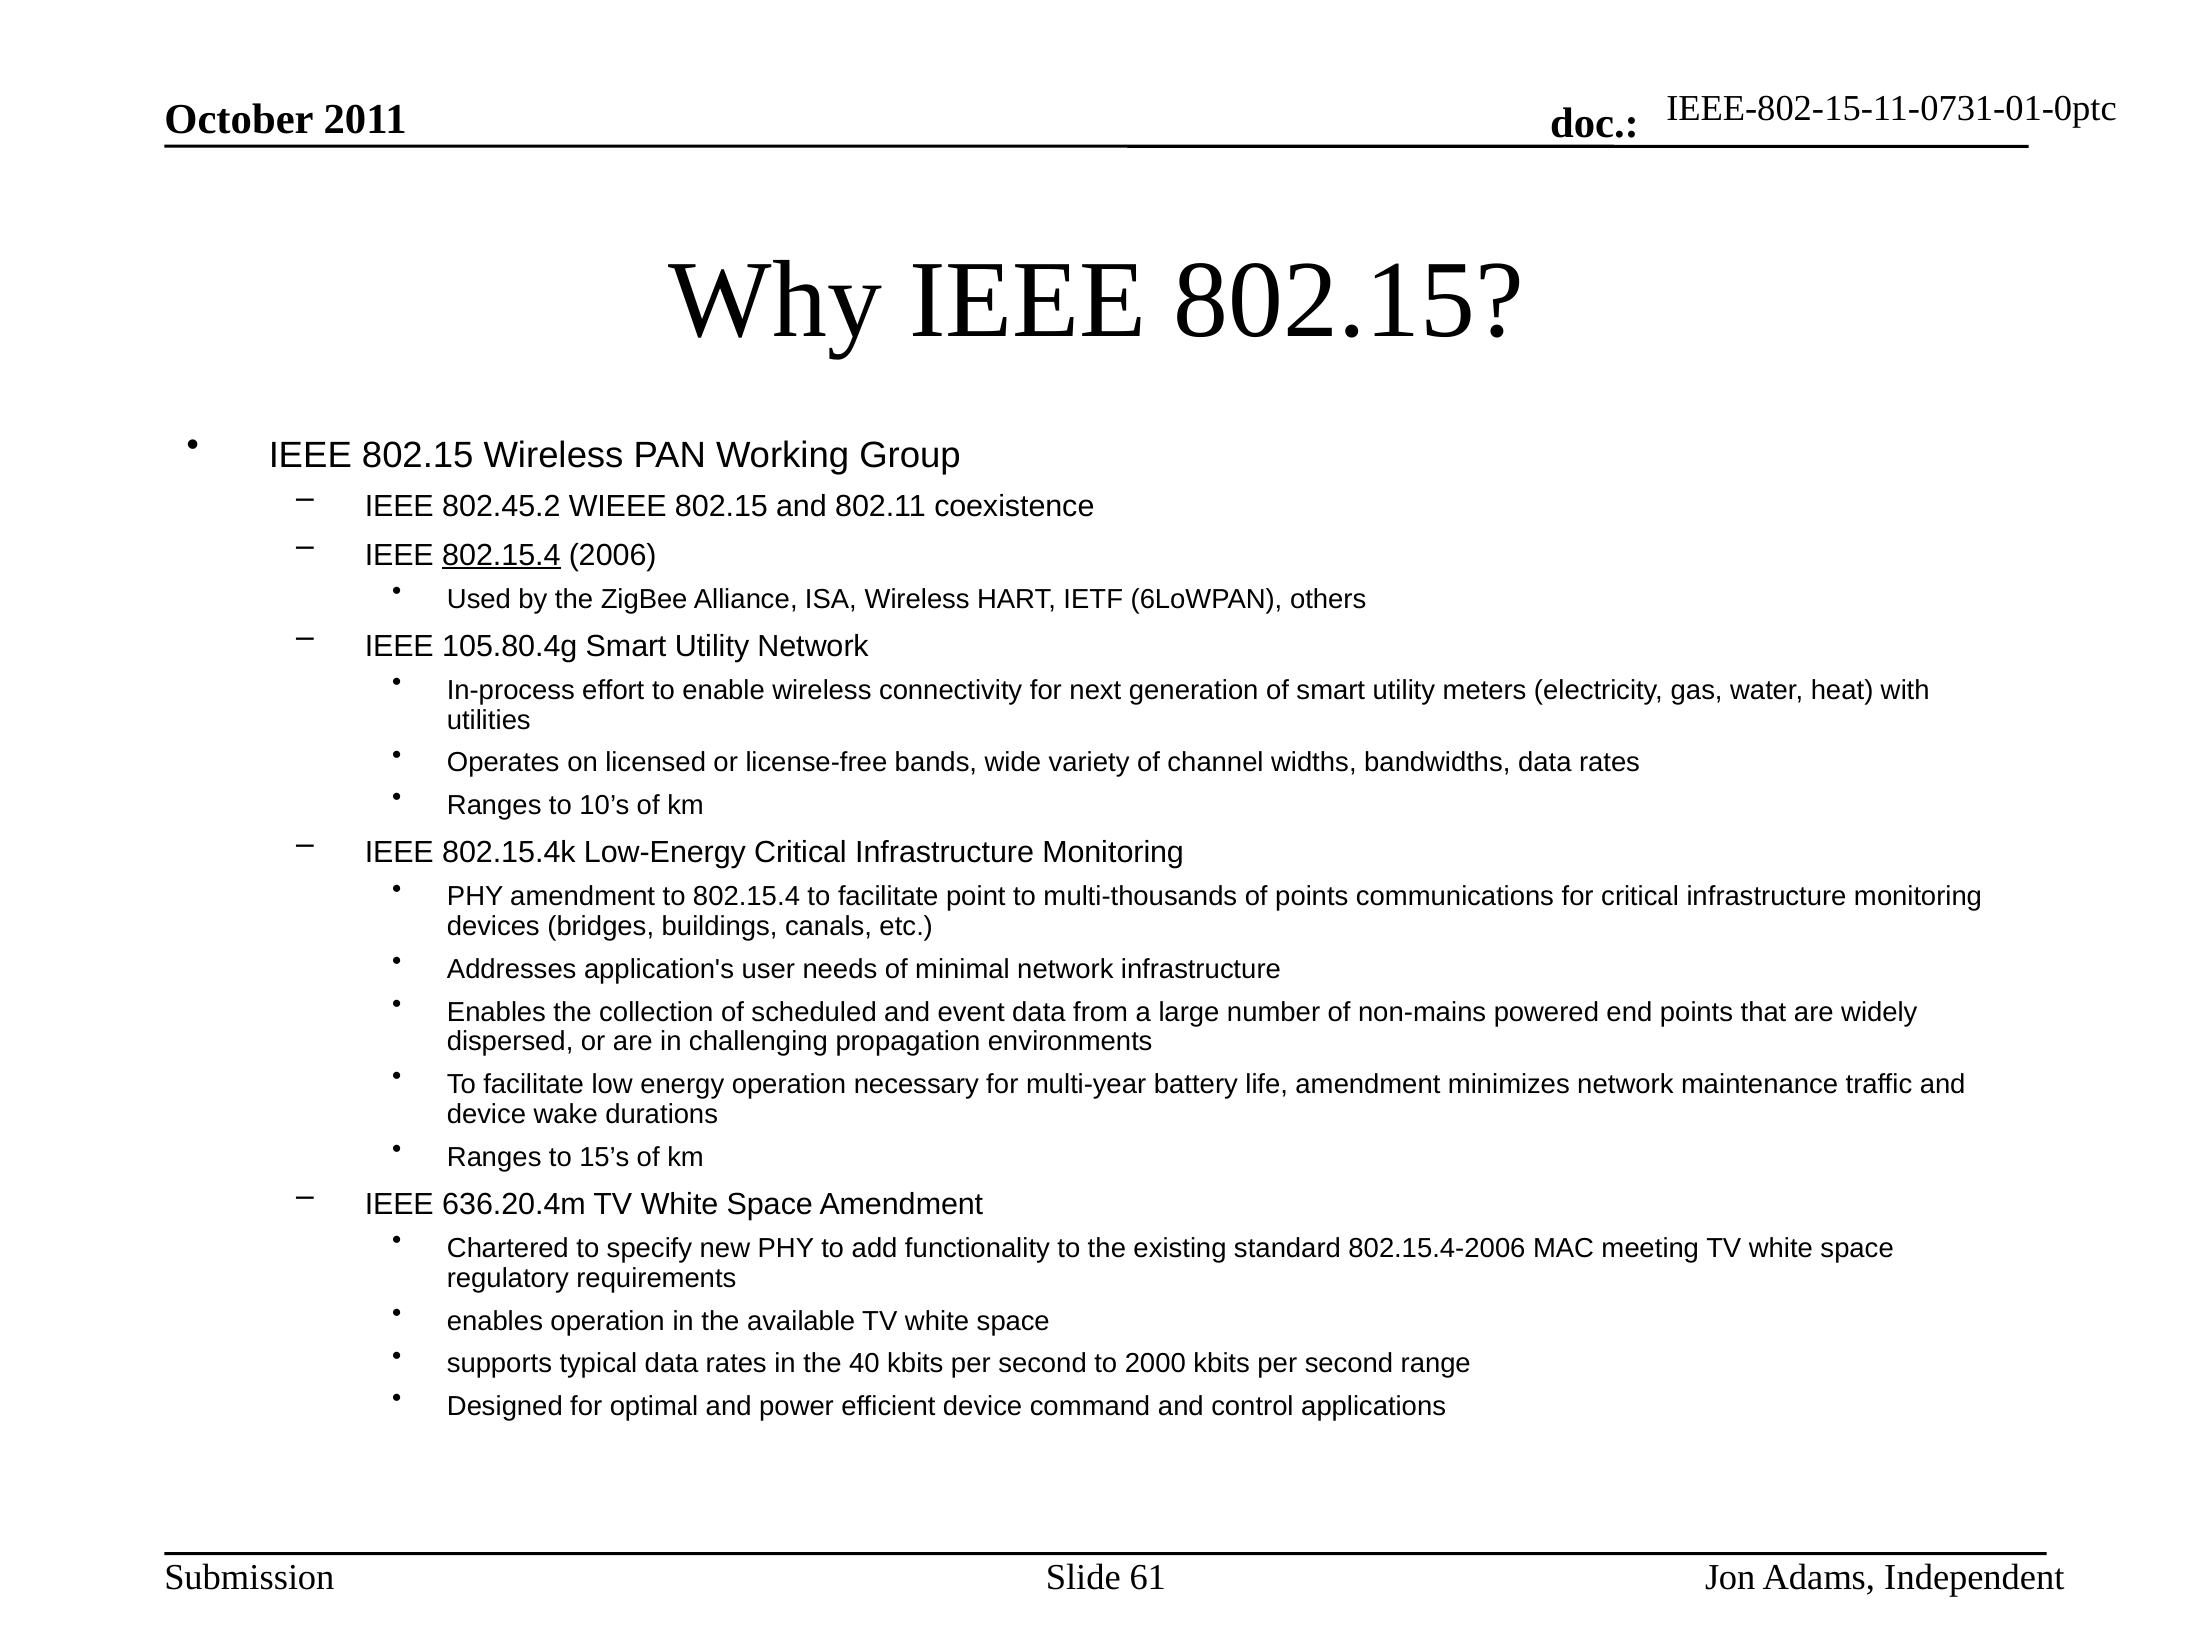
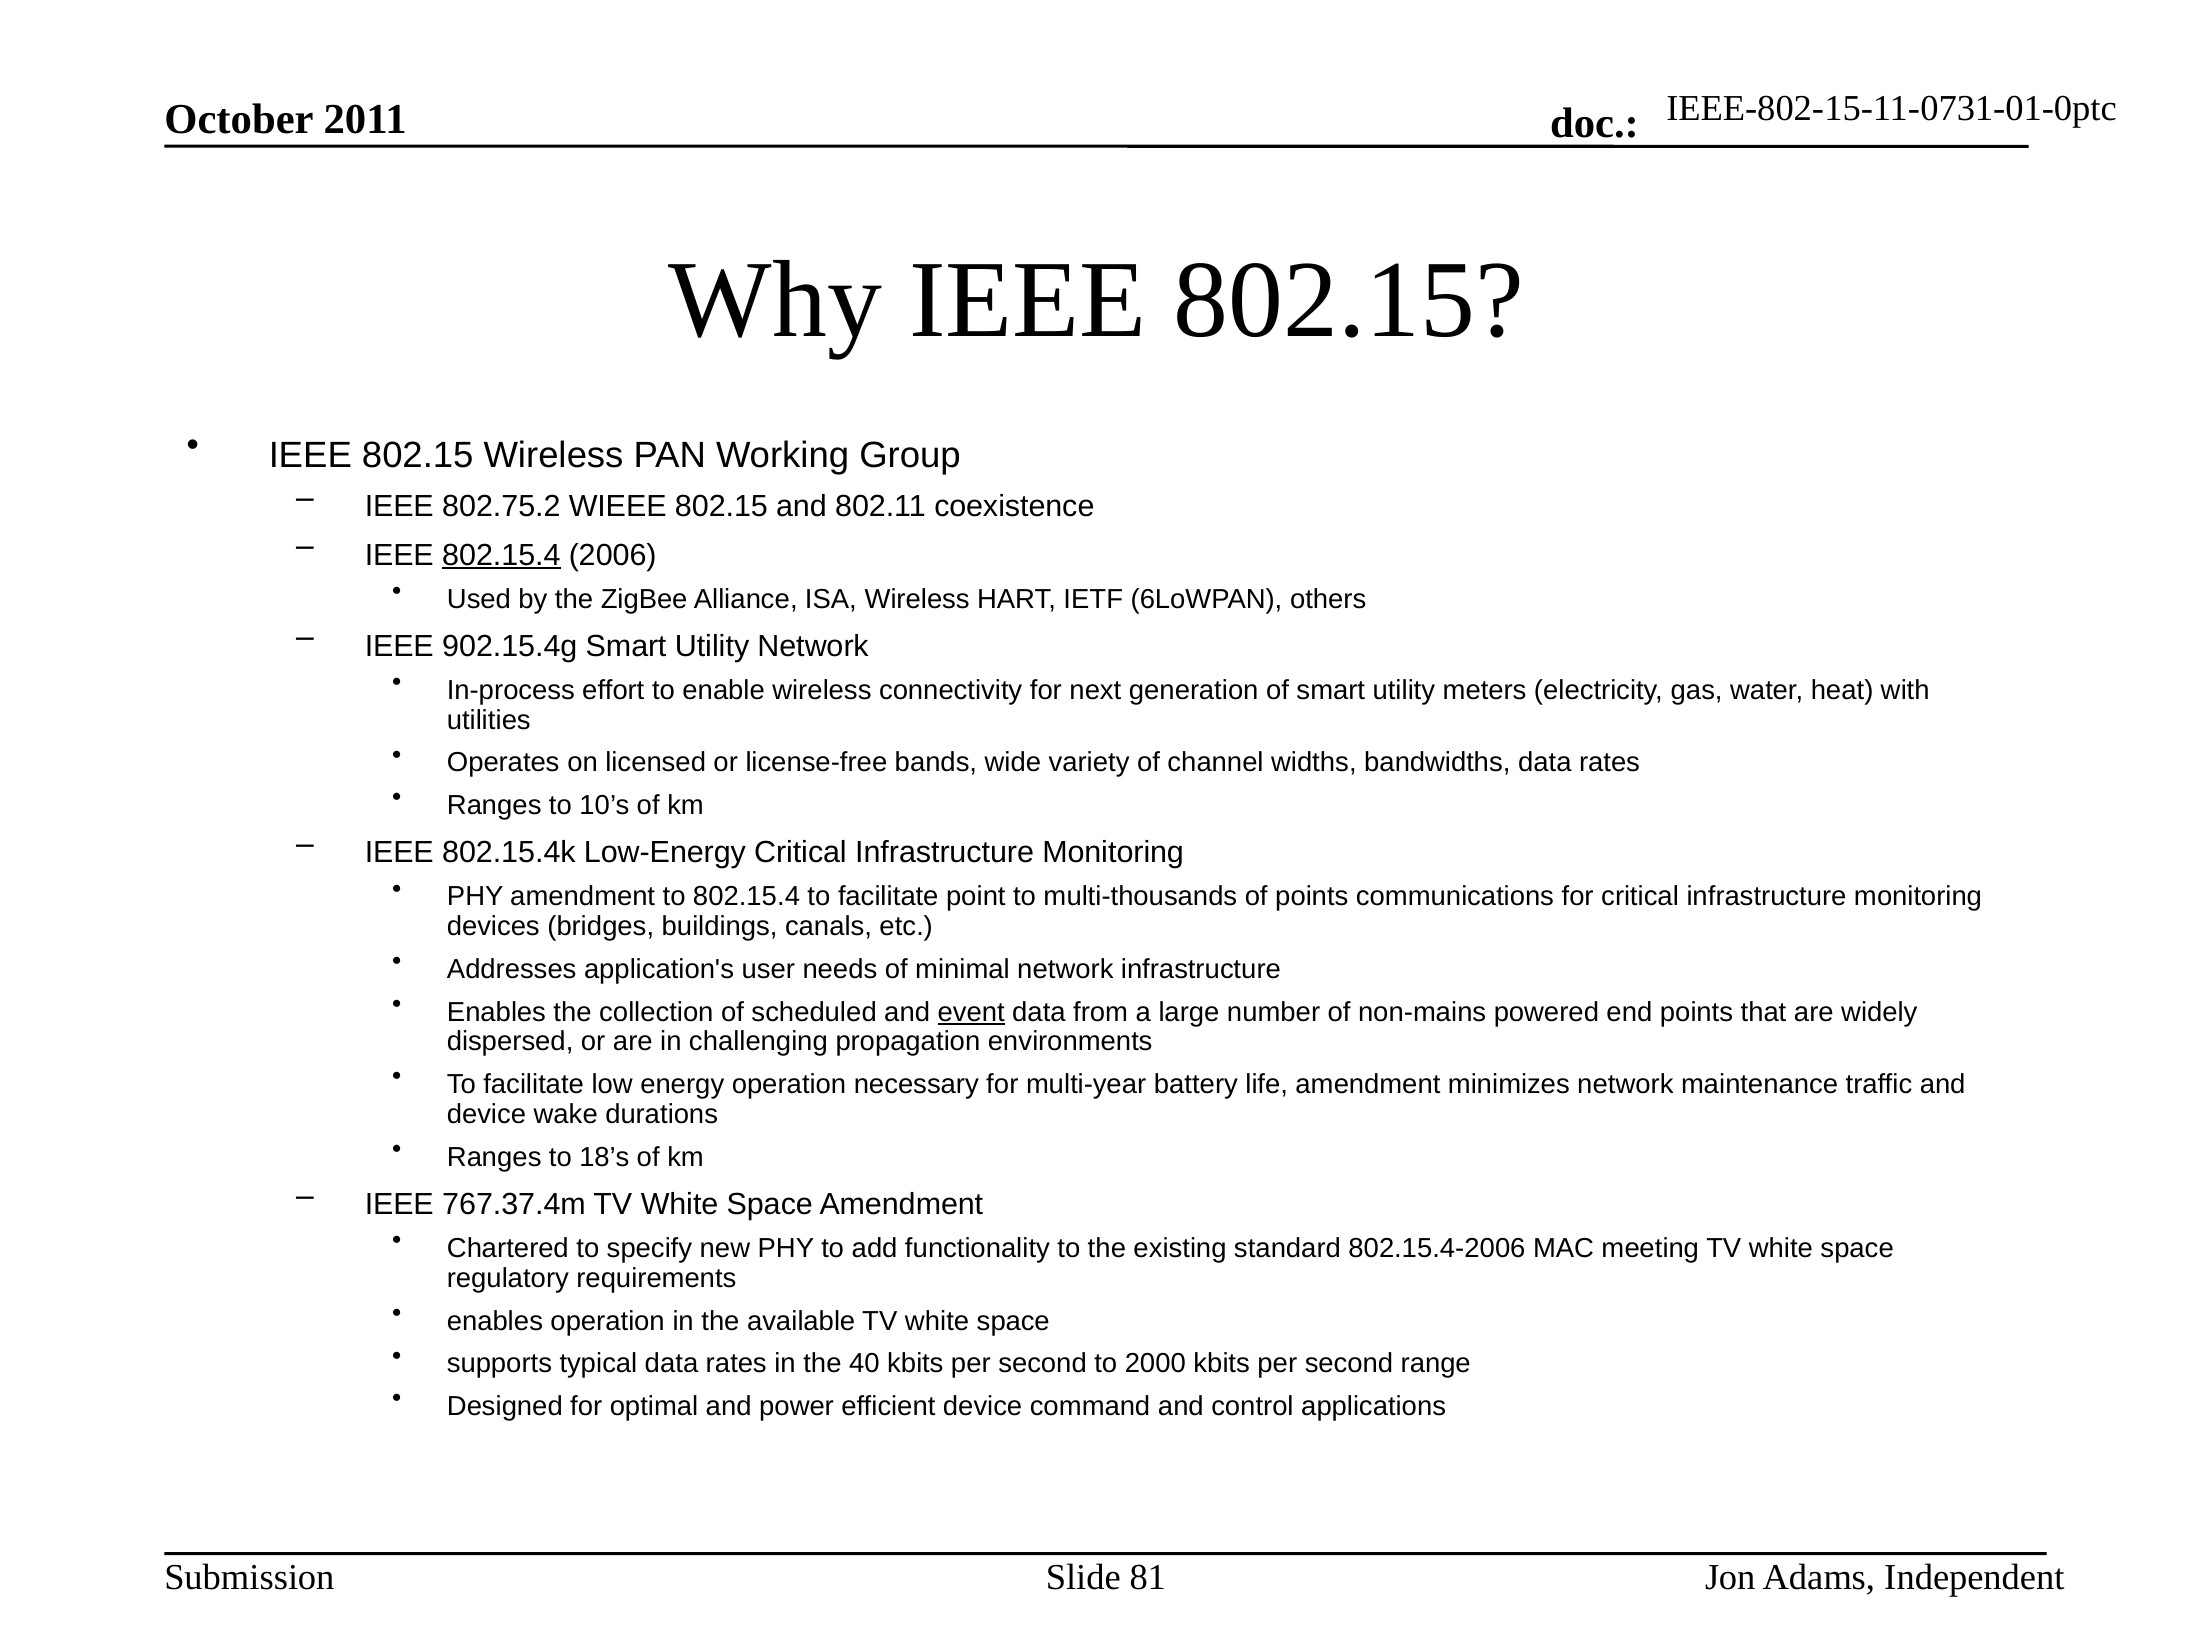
802.45.2: 802.45.2 -> 802.75.2 (501, 507)
105.80.4g: 105.80.4g -> 902.15.4g (510, 646)
event underline: none -> present (971, 1012)
15’s: 15’s -> 18’s (604, 1157)
636.20.4m: 636.20.4m -> 767.37.4m (514, 1204)
61: 61 -> 81 (1148, 1577)
